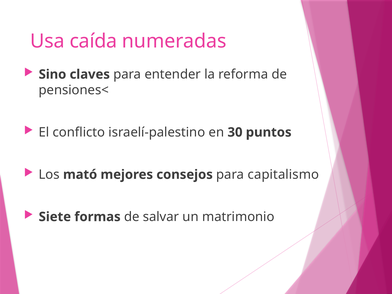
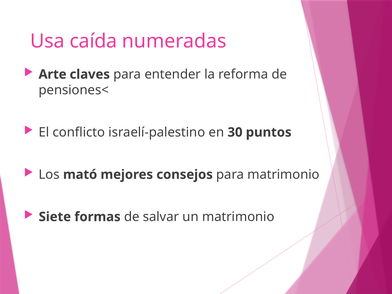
Sino: Sino -> Arte (53, 74)
para capitalismo: capitalismo -> matrimonio (283, 175)
